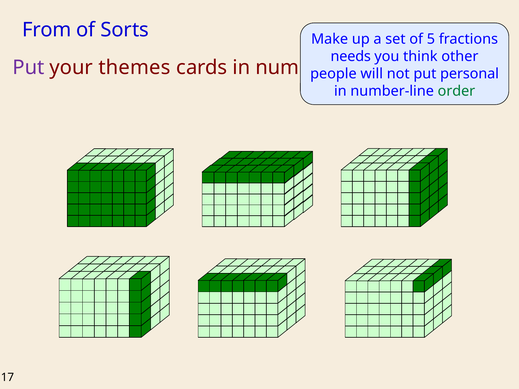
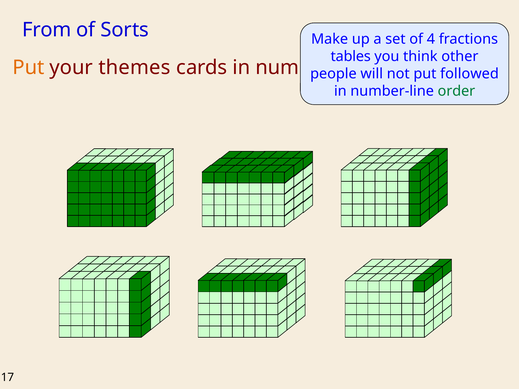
5: 5 -> 4 (431, 39)
needs: needs -> tables (351, 56)
Put colour: purple -> orange (29, 68)
personal: personal -> followed (469, 74)
